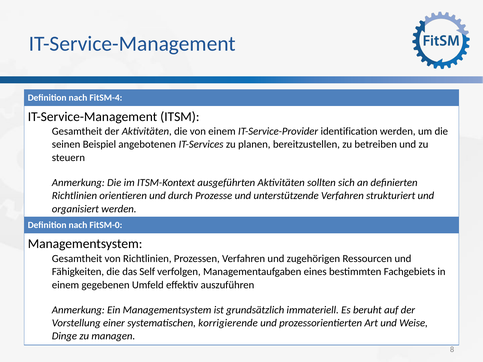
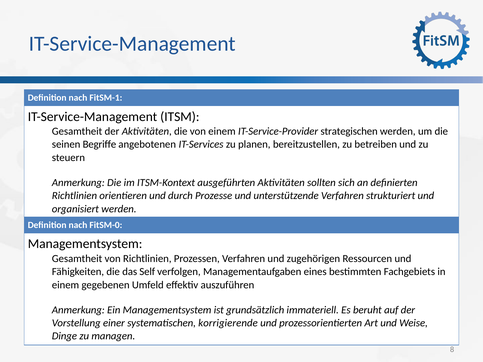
FitSM-4: FitSM-4 -> FitSM-1 (106, 98)
identification: identification -> strategischen (349, 131)
Beispiel: Beispiel -> Begriffe (99, 145)
